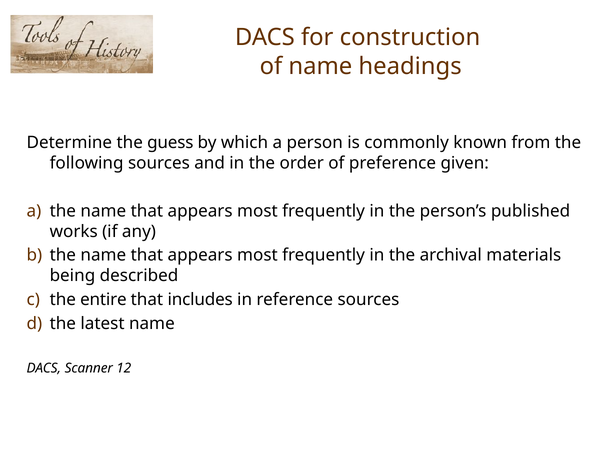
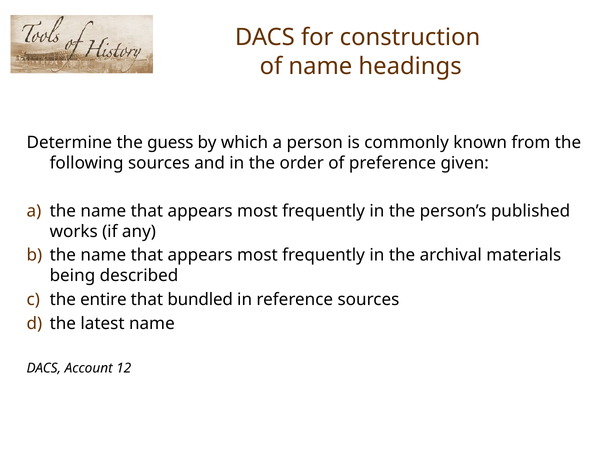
includes: includes -> bundled (200, 299)
Scanner: Scanner -> Account (89, 368)
